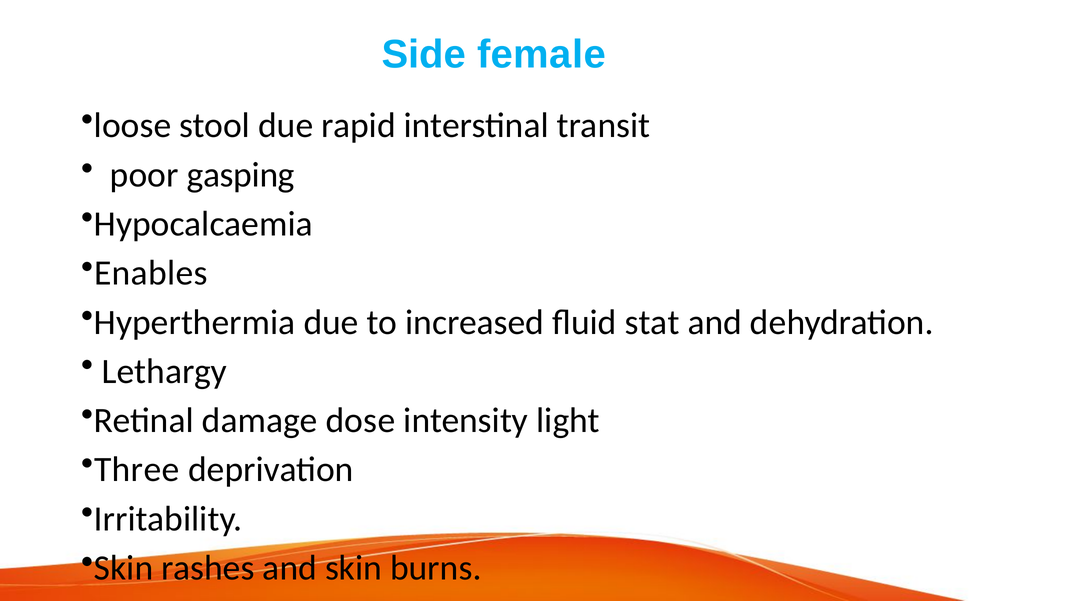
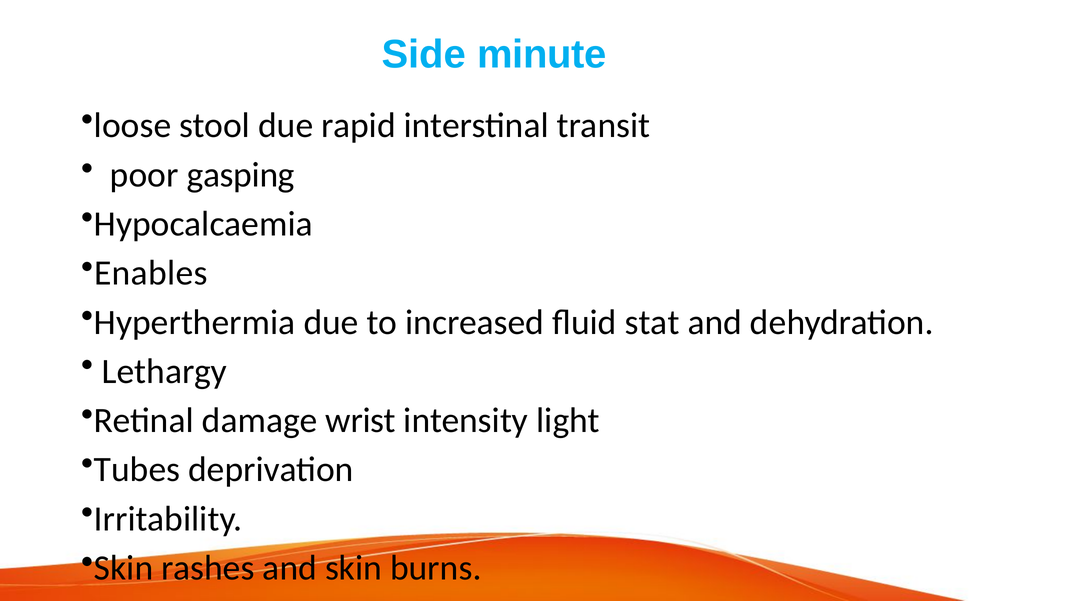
female: female -> minute (542, 55)
dose: dose -> wrist (361, 420)
Three: Three -> Tubes (137, 470)
